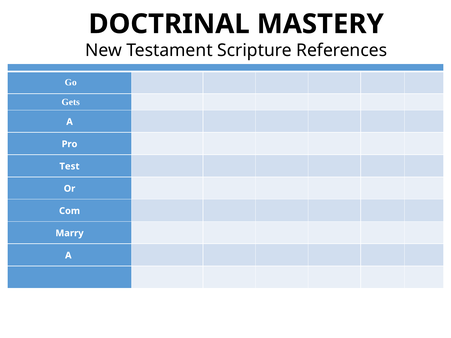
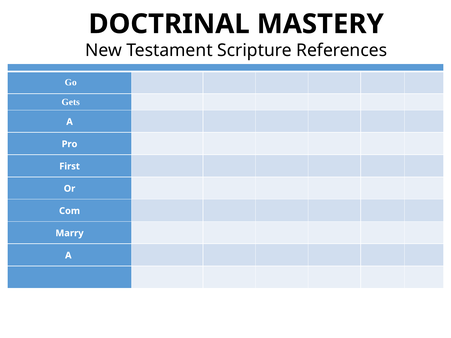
Test: Test -> First (70, 166)
